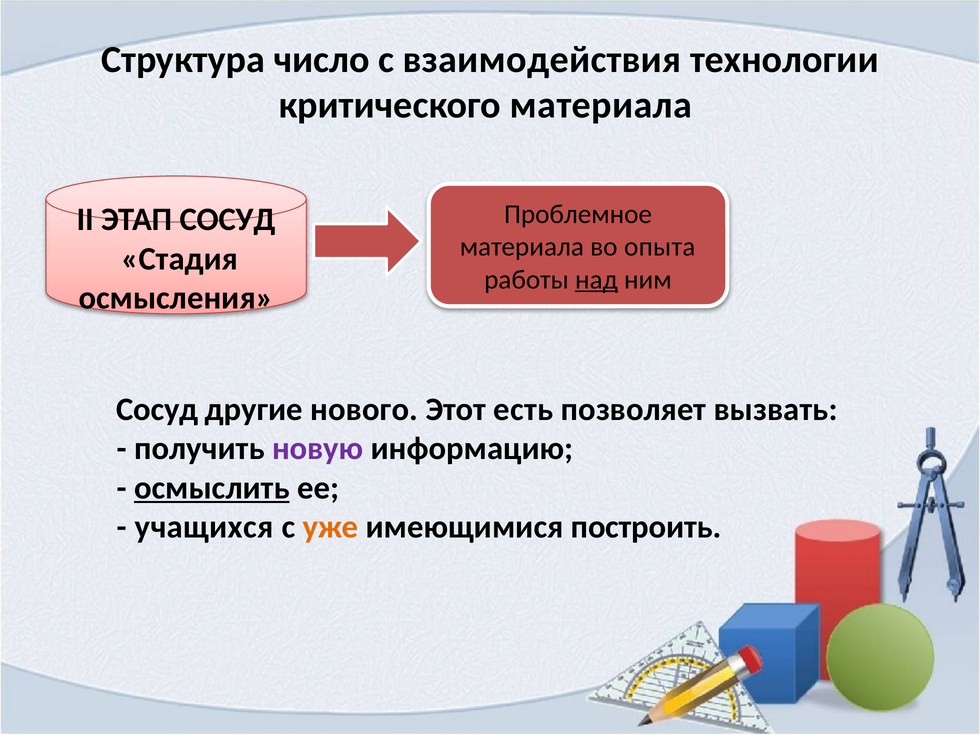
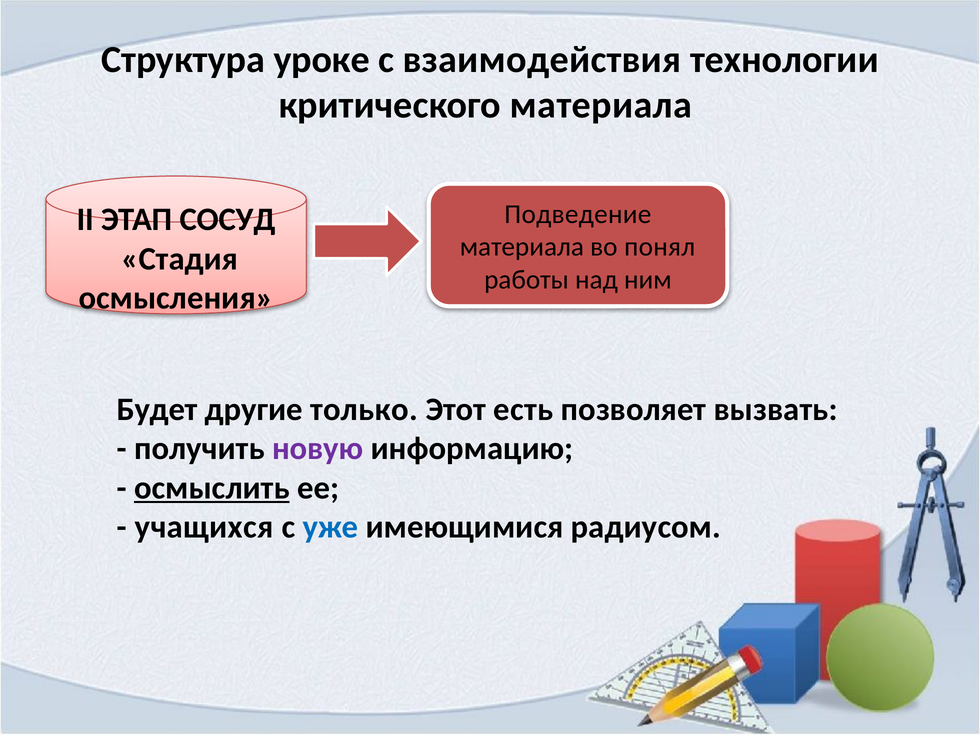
число: число -> уроке (322, 60)
Проблемное: Проблемное -> Подведение (578, 214)
опыта: опыта -> понял (660, 247)
над underline: present -> none (596, 280)
Сосуд: Сосуд -> Будет (157, 409)
нового: нового -> только (364, 409)
уже colour: orange -> blue (331, 527)
построить: построить -> радиусом (646, 527)
